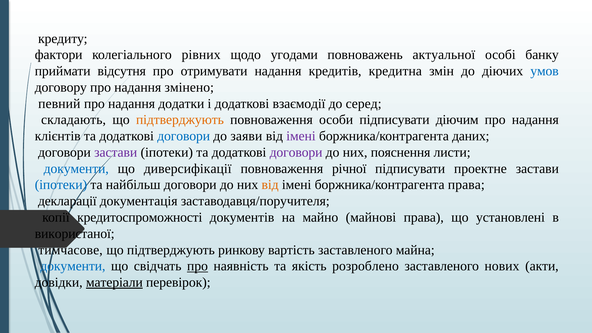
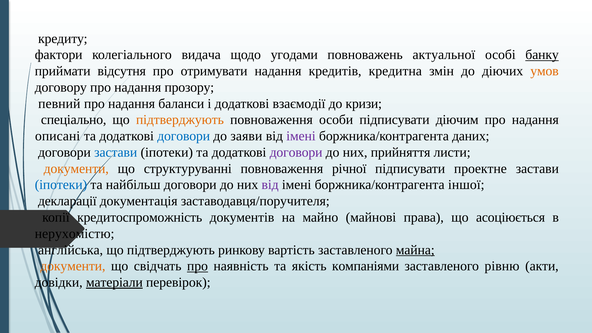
рівних: рівних -> видача (201, 55)
банку underline: none -> present (542, 55)
умов colour: blue -> orange (545, 71)
змінено: змінено -> прозору (189, 87)
додатки: додатки -> баланси (181, 104)
серед: серед -> кризи (364, 104)
складають: складають -> спеціально (74, 120)
клієнтів: клієнтів -> описані (58, 136)
застави colour: purple -> blue (116, 152)
пояснення: пояснення -> прийняття (401, 152)
документи colour: blue -> orange (76, 169)
диверсифікації: диверсифікації -> структуруванні (188, 169)
від colour: orange -> purple (270, 185)
боржника/контрагента права: права -> іншої (466, 185)
кредитоспроможності: кредитоспроможності -> кредитоспроможність (140, 217)
установлені: установлені -> асоціюється (511, 217)
використаної: використаної -> нерухомістю (75, 234)
тимчасове: тимчасове -> англійська (71, 250)
майна underline: none -> present (415, 250)
документи colour: blue -> orange (73, 266)
розроблено: розроблено -> компаніями (366, 266)
нових: нових -> рівню (502, 266)
